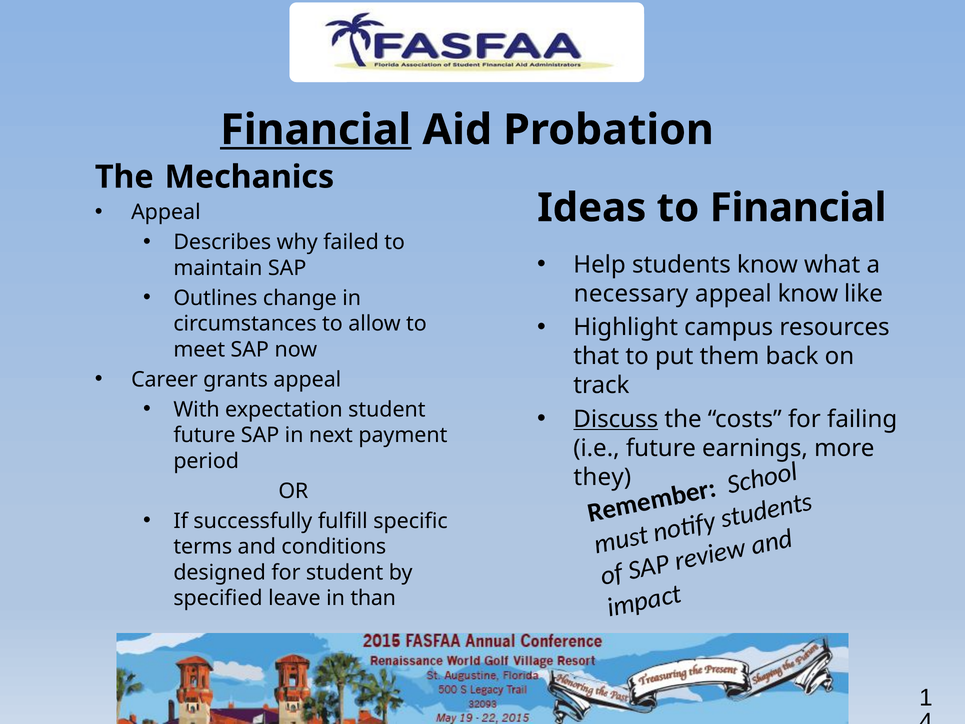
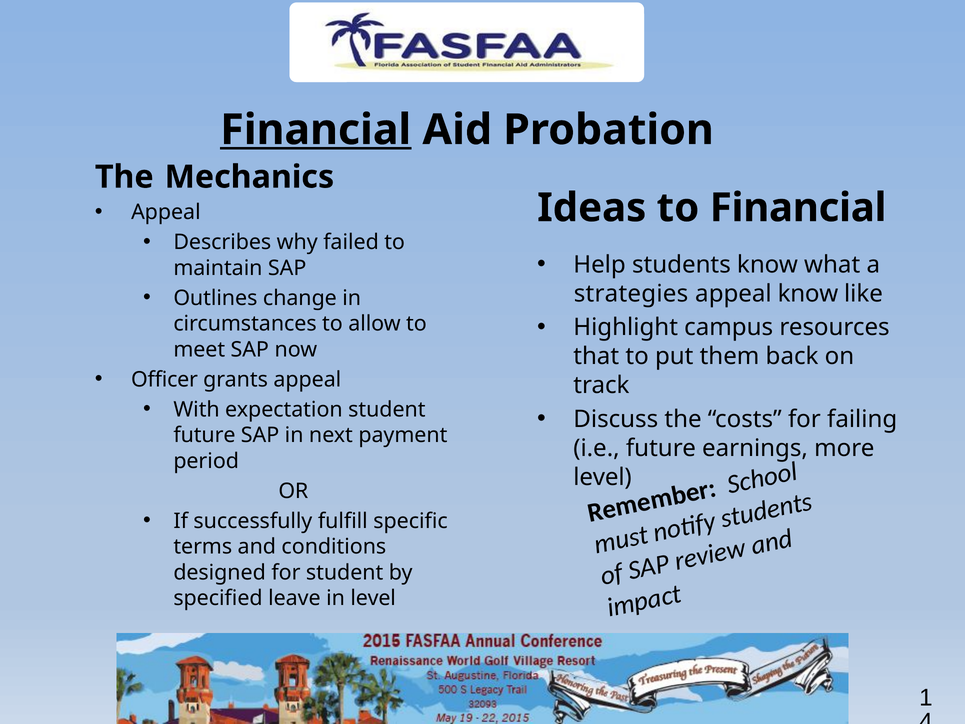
necessary: necessary -> strategies (631, 294)
Career: Career -> Officer (164, 379)
Discuss underline: present -> none (616, 419)
they: they -> level (603, 477)
in than: than -> level (373, 598)
